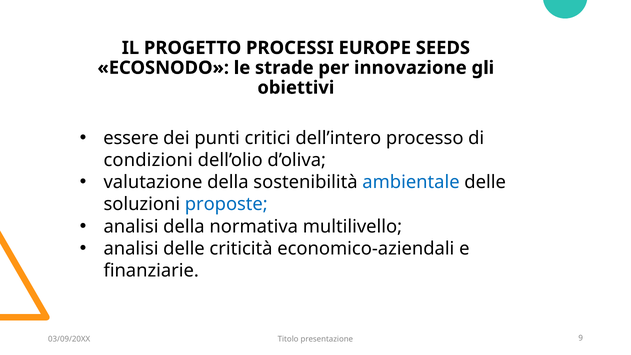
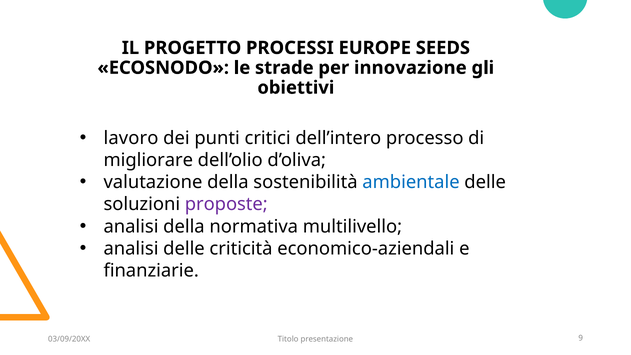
essere: essere -> lavoro (131, 138)
condizioni: condizioni -> migliorare (148, 160)
proposte colour: blue -> purple (226, 204)
